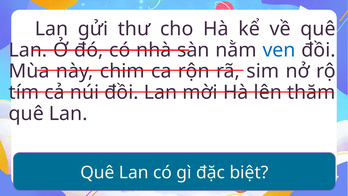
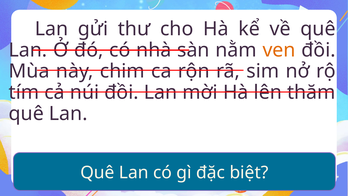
ven colour: blue -> orange (279, 50)
